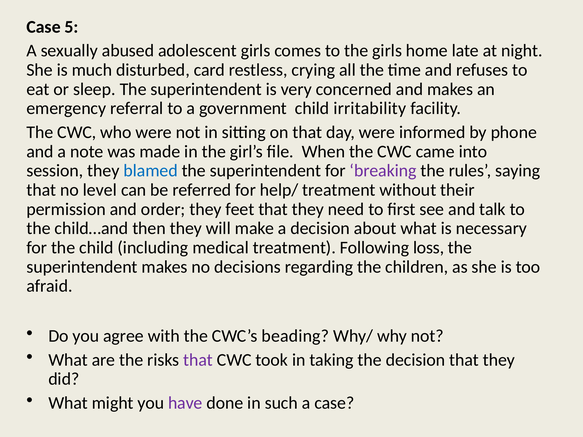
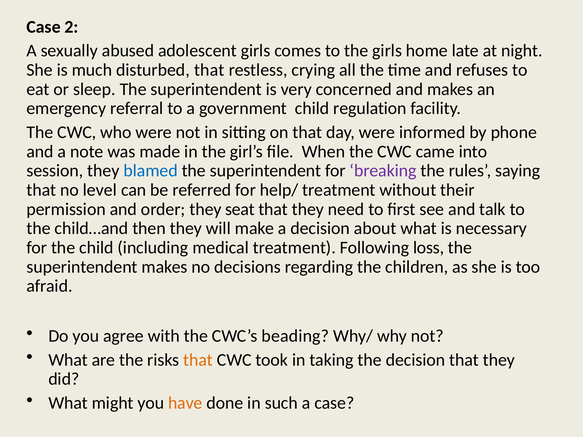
5: 5 -> 2 (72, 27)
disturbed card: card -> that (209, 70)
irritability: irritability -> regulation (370, 108)
feet: feet -> seat (240, 209)
that colour: purple -> orange (198, 360)
have colour: purple -> orange (185, 403)
